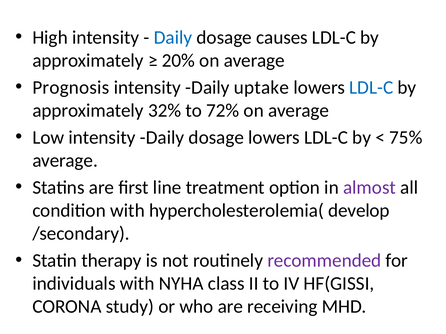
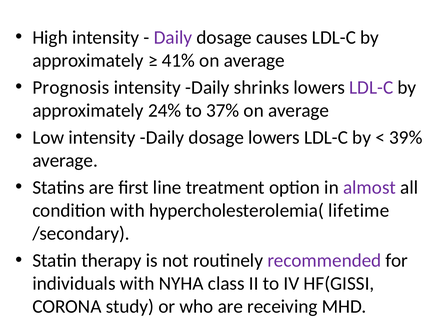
Daily colour: blue -> purple (173, 37)
20%: 20% -> 41% (178, 60)
uptake: uptake -> shrinks (262, 87)
LDL-C colour: blue -> purple (371, 87)
32%: 32% -> 24% (165, 111)
72%: 72% -> 37% (223, 111)
75%: 75% -> 39% (406, 138)
develop: develop -> lifetime (359, 211)
